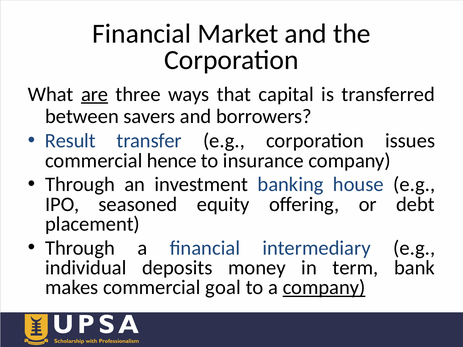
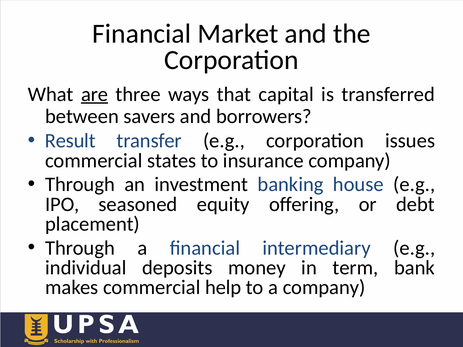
hence: hence -> states (172, 161)
goal: goal -> help (223, 288)
company underline: present -> none (324, 288)
